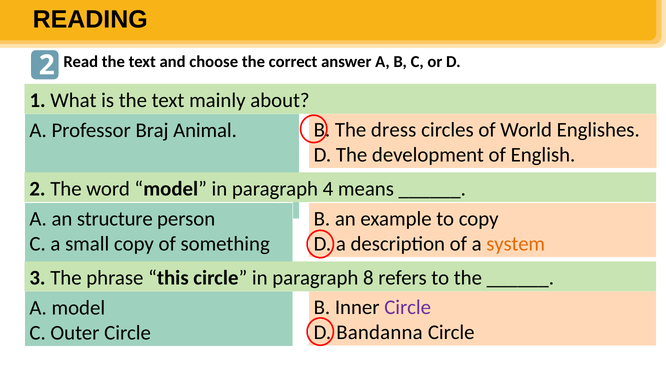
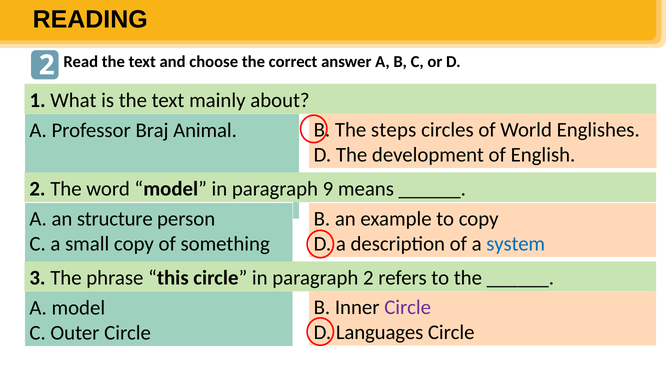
dress: dress -> steps (394, 130)
4: 4 -> 9 (328, 189)
system colour: orange -> blue (516, 244)
paragraph 8: 8 -> 2 (368, 278)
Bandanna: Bandanna -> Languages (380, 332)
